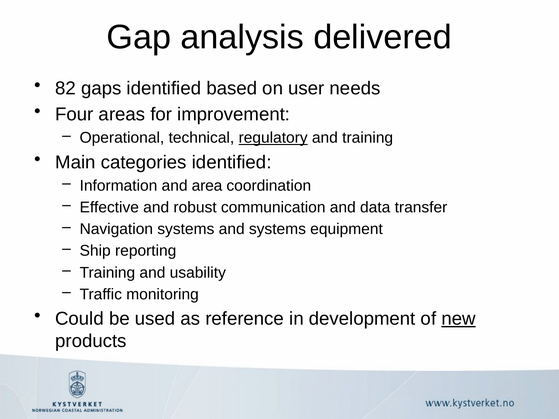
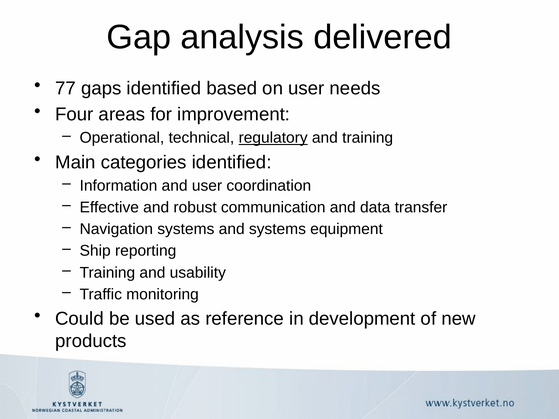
82: 82 -> 77 (66, 88)
and area: area -> user (207, 186)
new underline: present -> none (458, 319)
